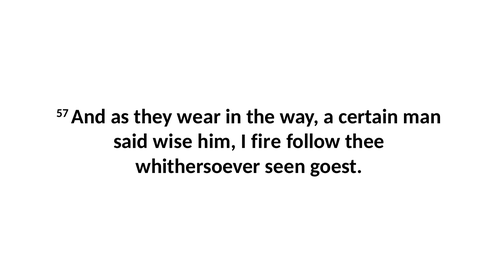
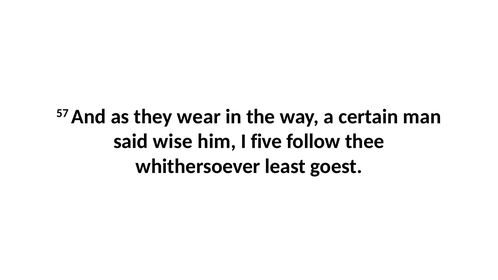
fire: fire -> five (266, 141)
seen: seen -> least (285, 166)
